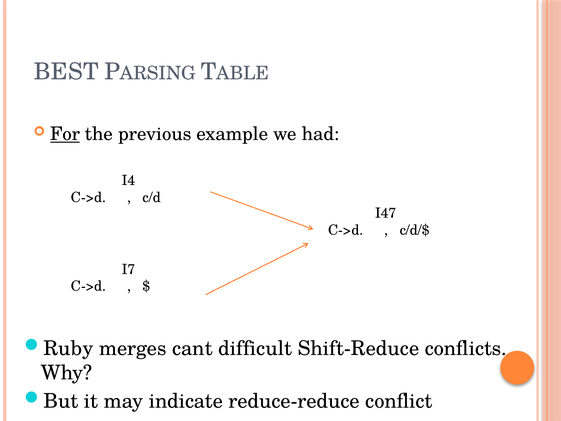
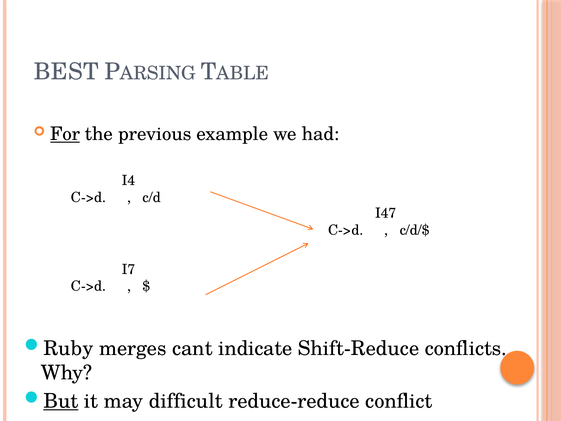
difficult: difficult -> indicate (255, 348)
But underline: none -> present (61, 401)
indicate: indicate -> difficult (186, 401)
